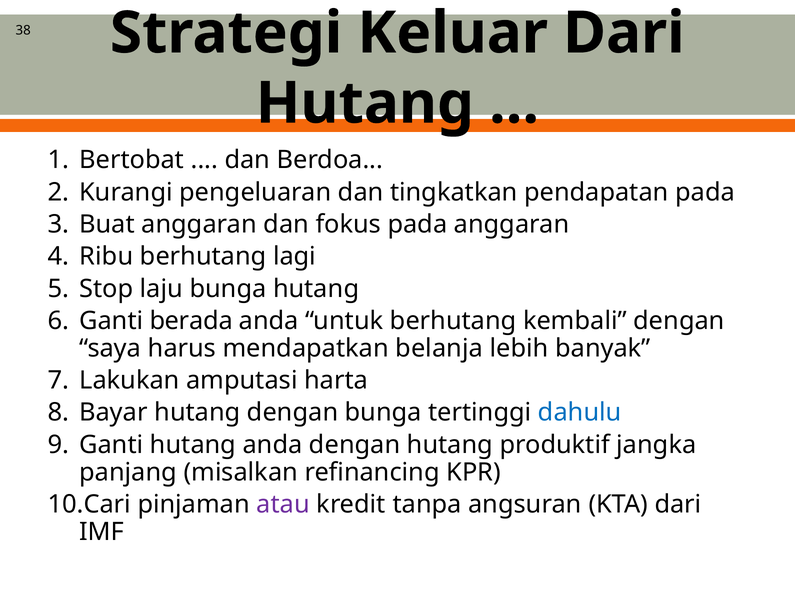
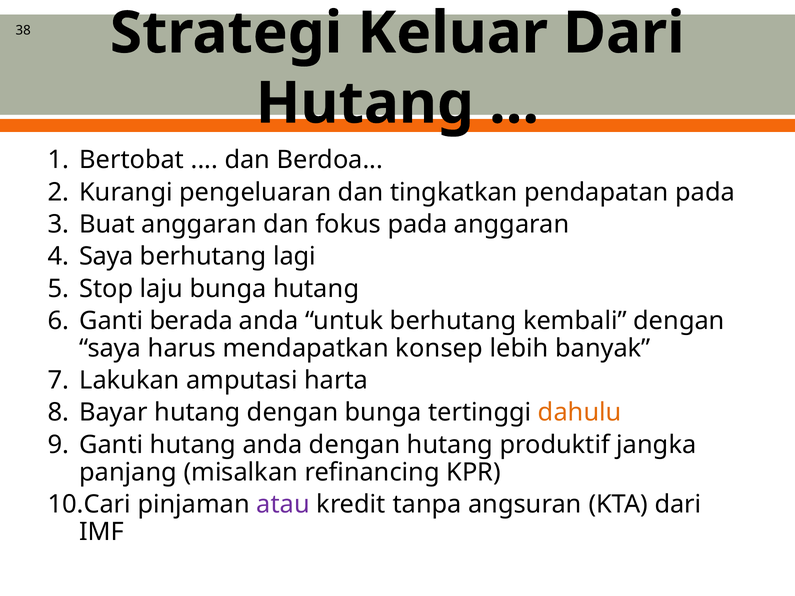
Ribu: Ribu -> Saya (106, 257)
belanja: belanja -> konsep (439, 348)
dahulu colour: blue -> orange (580, 413)
